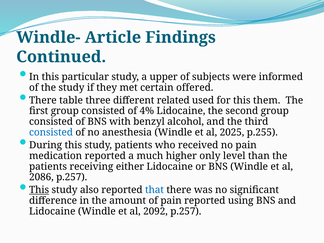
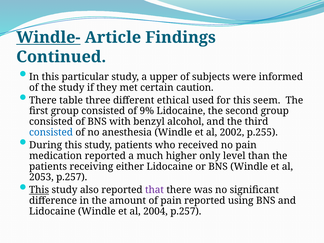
Windle- underline: none -> present (48, 37)
offered: offered -> caution (195, 87)
related: related -> ethical (173, 100)
them: them -> seem (267, 100)
4%: 4% -> 9% (147, 111)
2025: 2025 -> 2002 (232, 132)
2086: 2086 -> 2053 (41, 177)
that colour: blue -> purple (155, 190)
2092: 2092 -> 2004 (155, 211)
